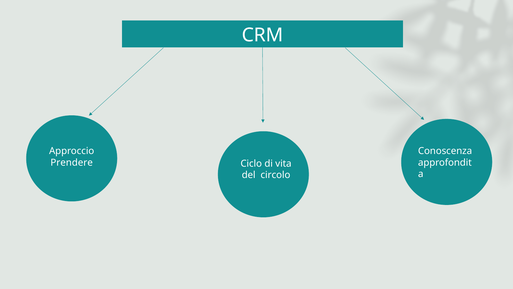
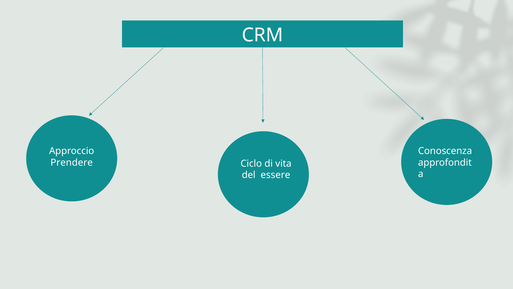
circolo: circolo -> essere (275, 175)
